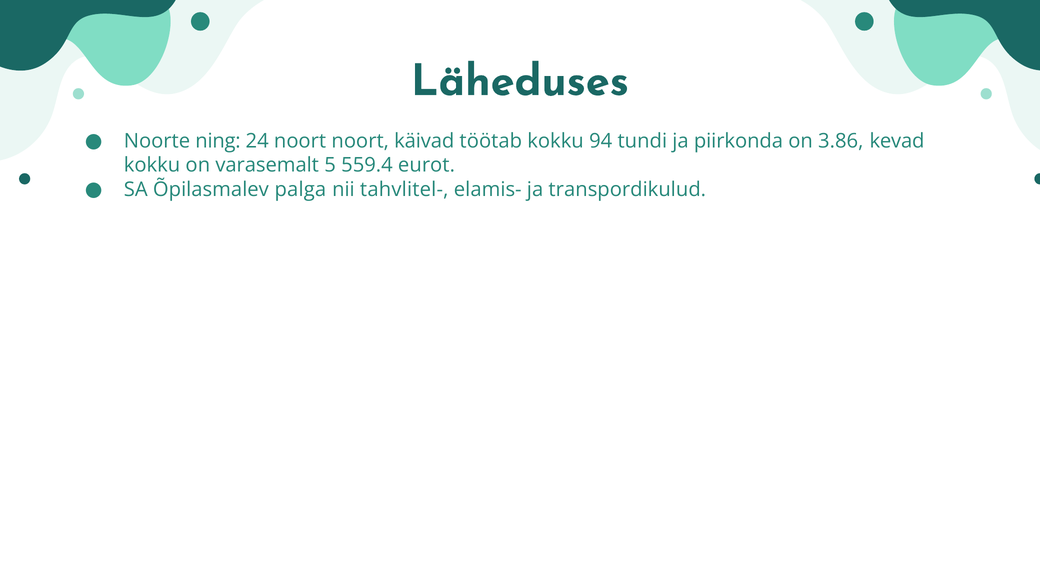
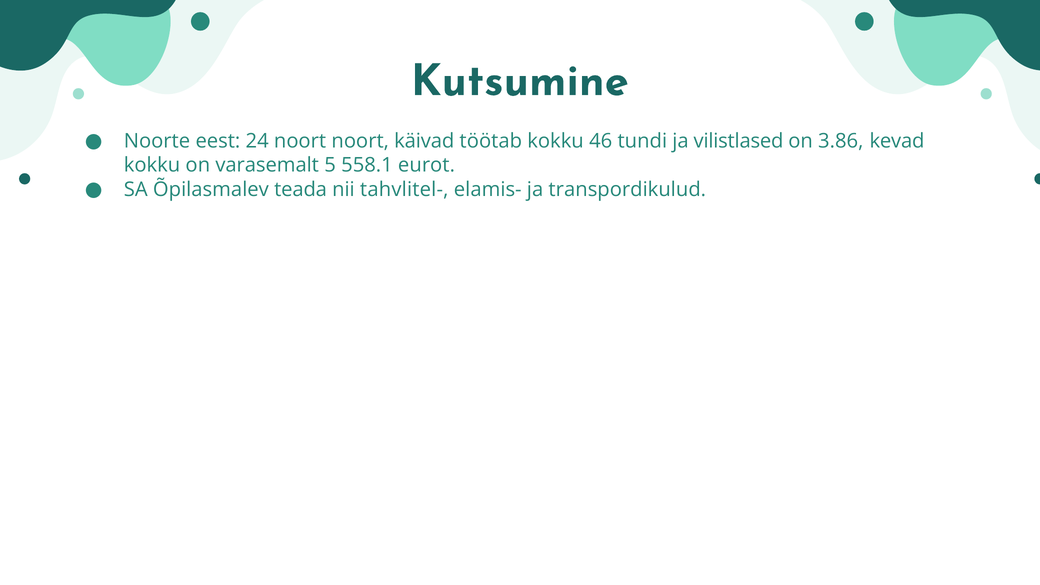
Läheduses: Läheduses -> Kutsumine (520, 81)
ning: ning -> eest (218, 141)
94: 94 -> 46 (601, 141)
piirkonda: piirkonda -> vilistlased (739, 141)
559.4: 559.4 -> 558.1 (367, 165)
palga: palga -> teada (301, 190)
